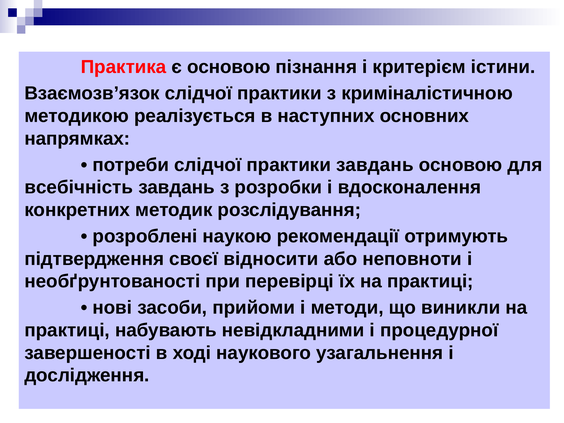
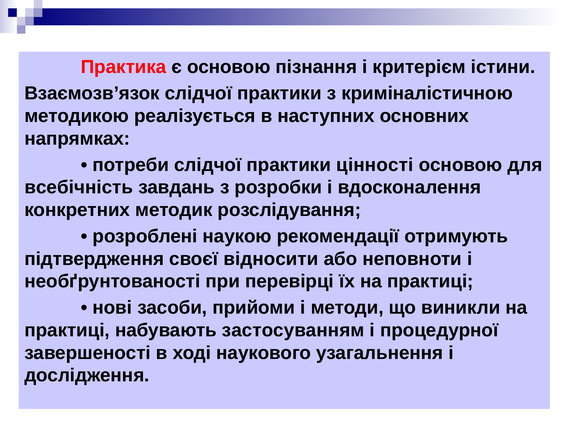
практики завдань: завдань -> цінності (375, 165)
невідкладними: невідкладними -> застосуванням (293, 330)
